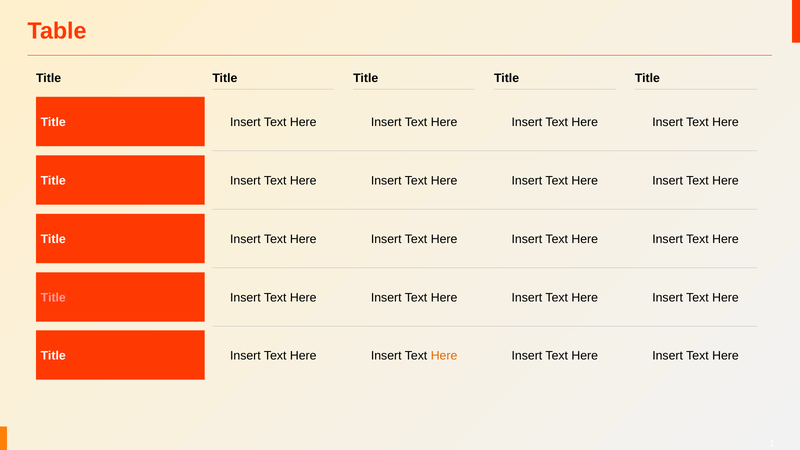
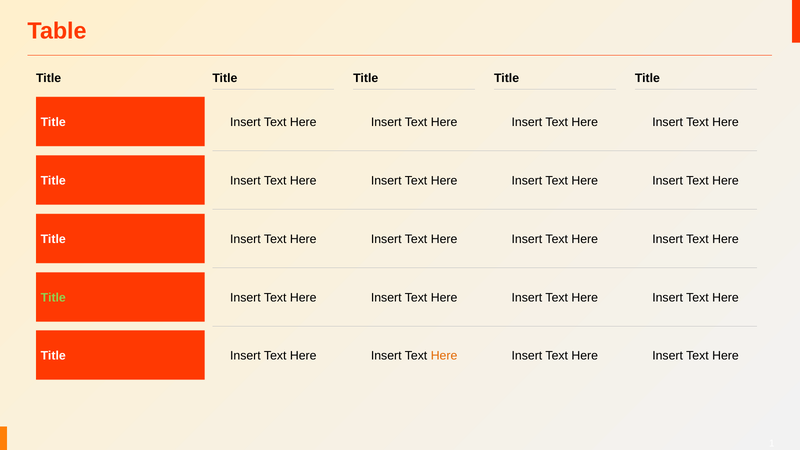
Title colour: pink -> light green (53, 298)
